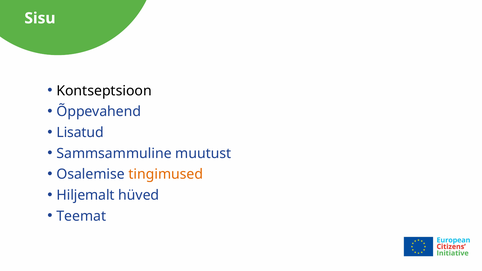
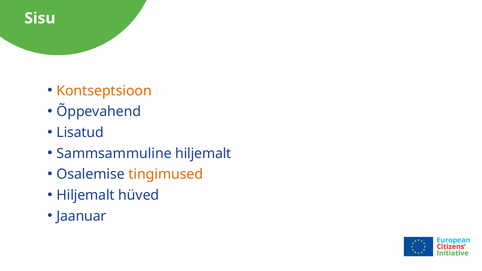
Kontseptsioon colour: black -> orange (104, 91)
Sammsammuline muutust: muutust -> hiljemalt (203, 154)
Teemat: Teemat -> Jaanuar (81, 216)
